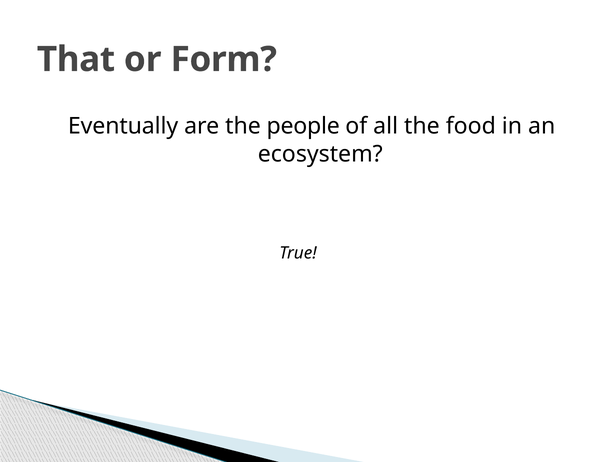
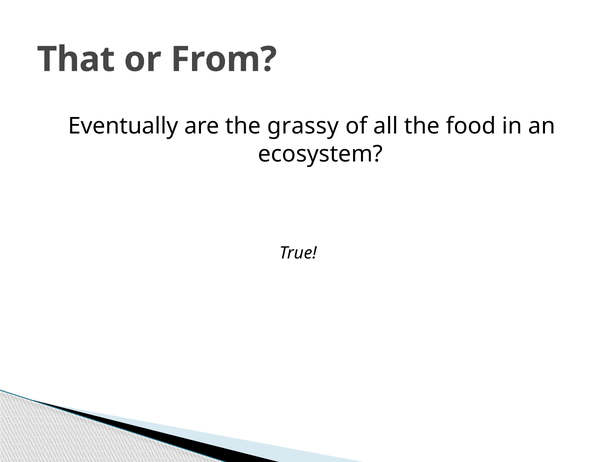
Form: Form -> From (224, 59)
people: people -> grassy (303, 126)
